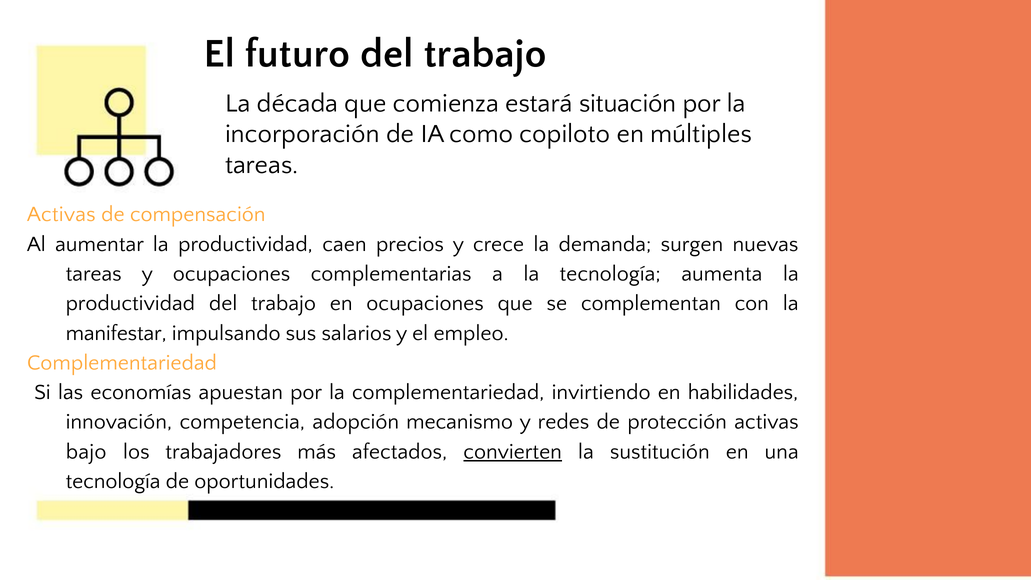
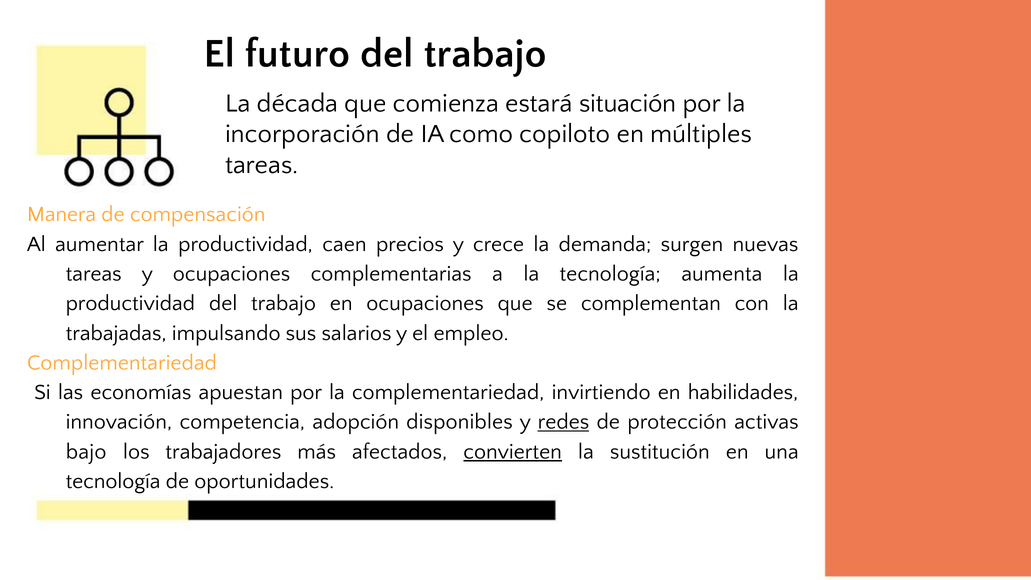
Activas: Activas -> Manera (62, 214)
manifestar: manifestar -> trabajadas (116, 333)
mecanismo: mecanismo -> disponibles (459, 422)
redes underline: none -> present (563, 422)
